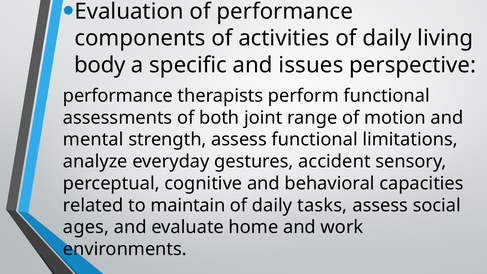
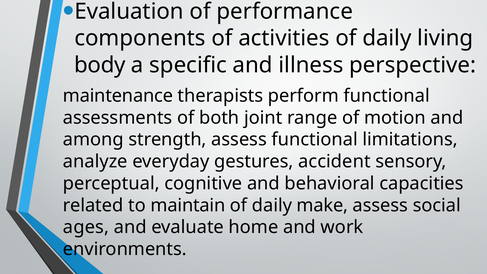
issues: issues -> illness (311, 65)
performance: performance -> maintenance (118, 96)
mental: mental -> among (93, 140)
tasks: tasks -> make (322, 205)
